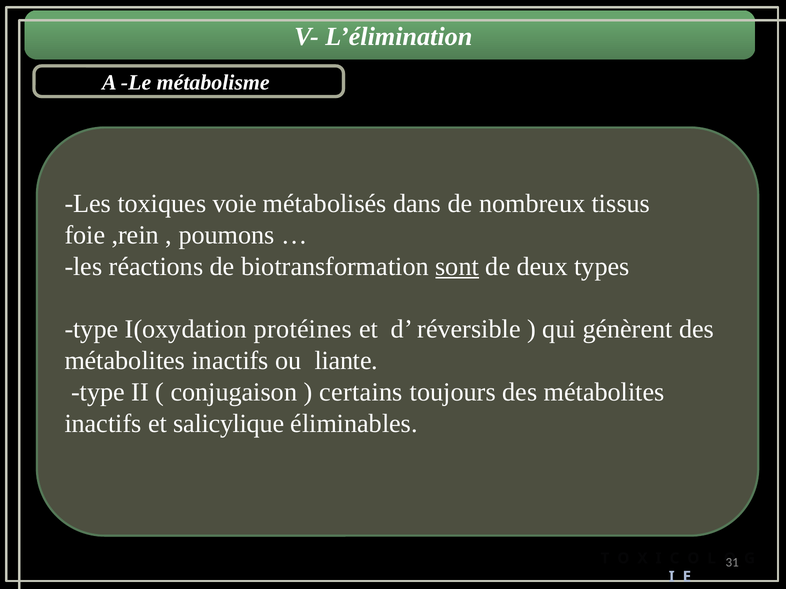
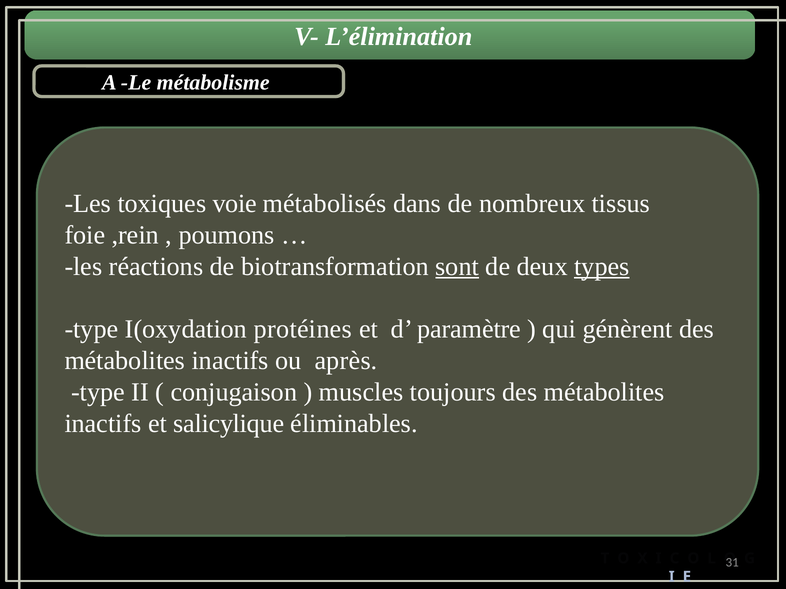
types underline: none -> present (602, 267)
réversible: réversible -> paramètre (469, 330)
liante: liante -> après (346, 361)
certains: certains -> muscles (361, 392)
